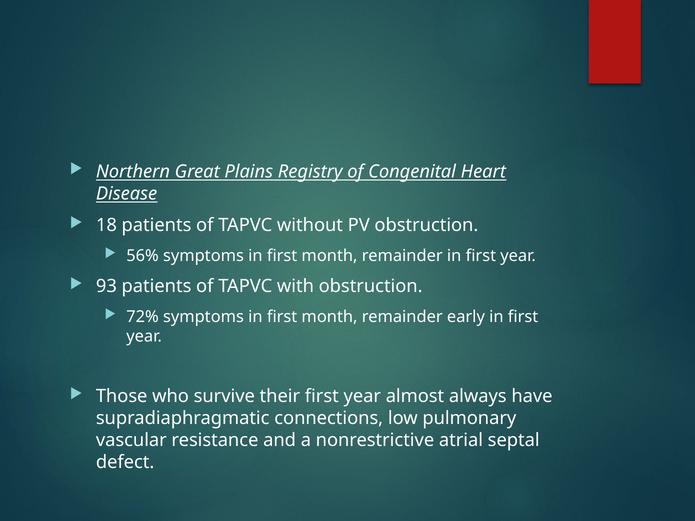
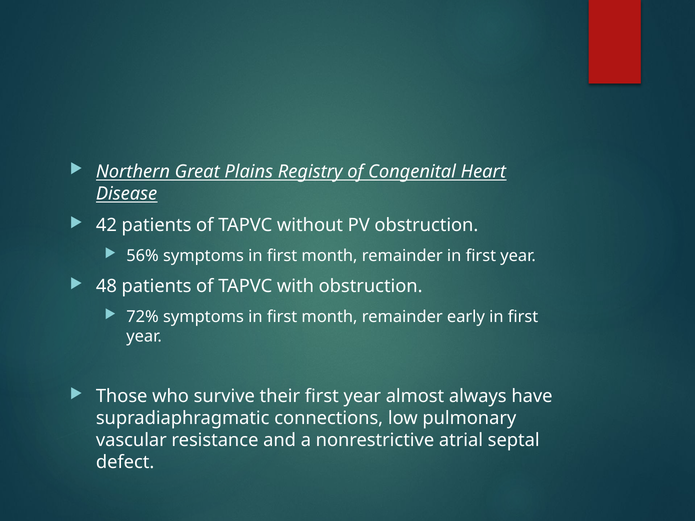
18: 18 -> 42 (106, 225)
93: 93 -> 48 (106, 286)
